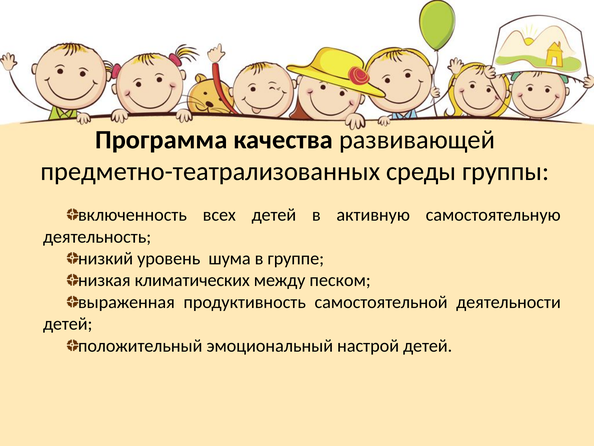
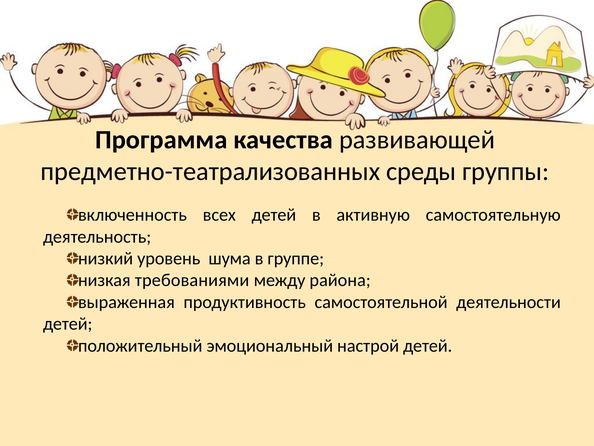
климатических: климатических -> требованиями (192, 280)
песком: песком -> района (340, 280)
